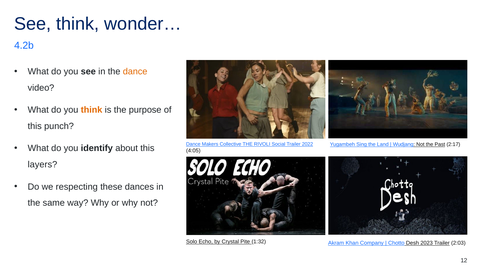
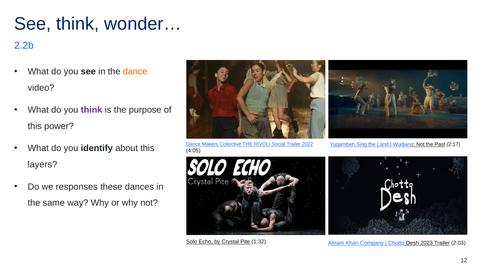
4.2b: 4.2b -> 2.2b (24, 46)
think colour: orange -> purple (92, 110)
punch: punch -> power (59, 126)
respecting: respecting -> responses (77, 187)
